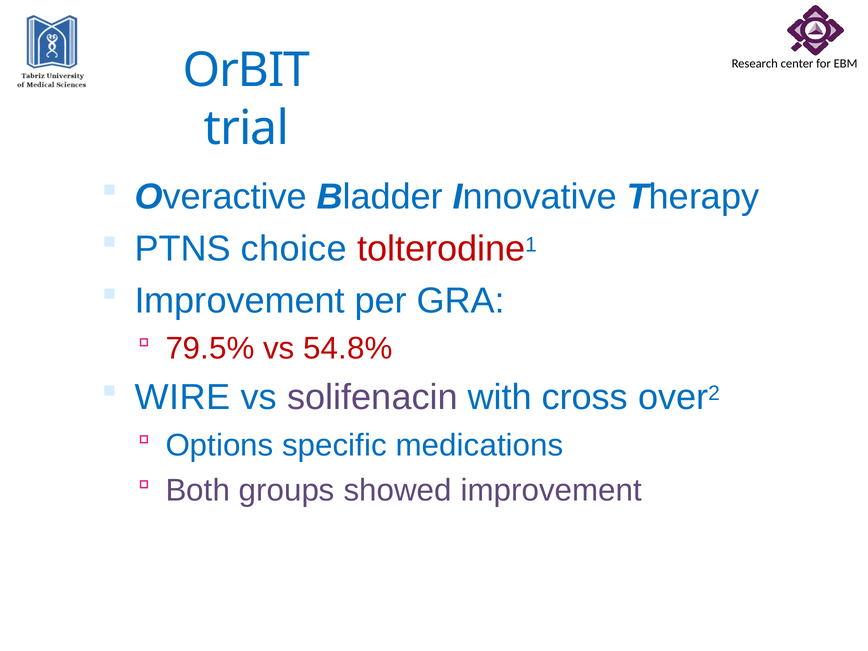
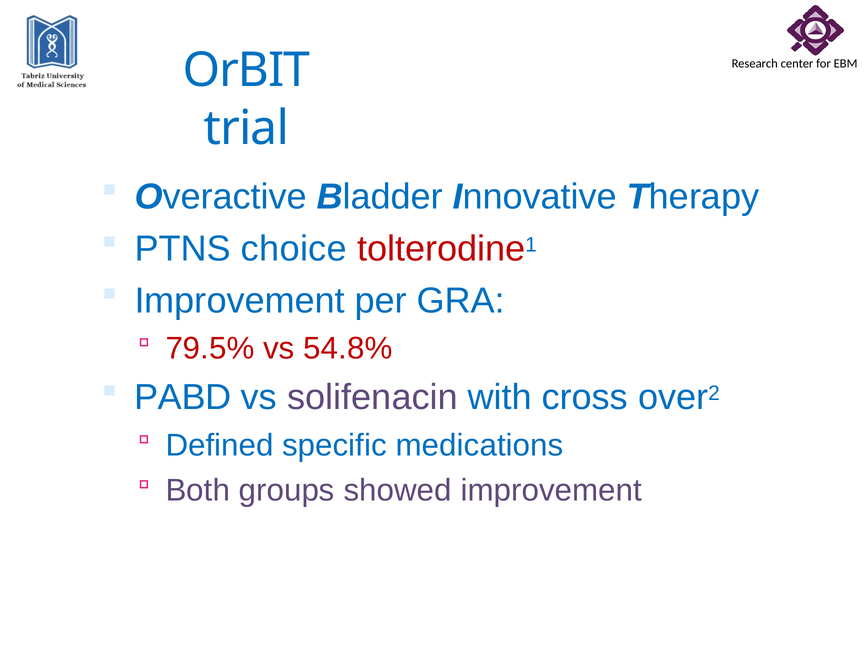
WIRE: WIRE -> PABD (183, 397)
Options: Options -> Defined (220, 445)
